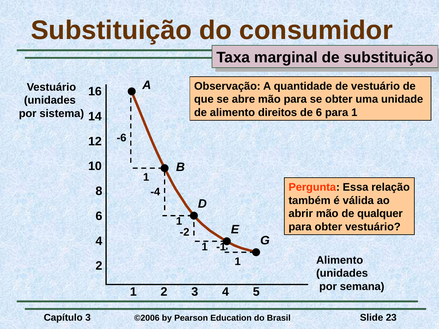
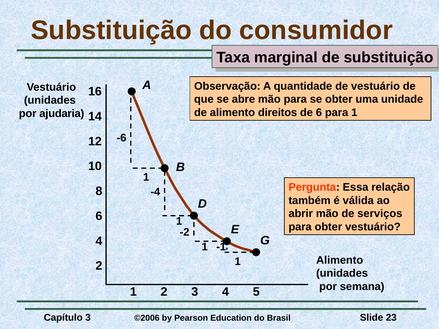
sistema: sistema -> ajudaria (62, 114)
qualquer: qualquer -> serviços (380, 214)
